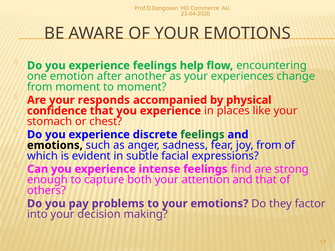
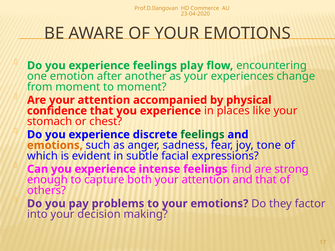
help: help -> play (192, 66)
Are your responds: responds -> attention (104, 100)
emotions colour: black -> orange (55, 145)
joy from: from -> tone (269, 145)
